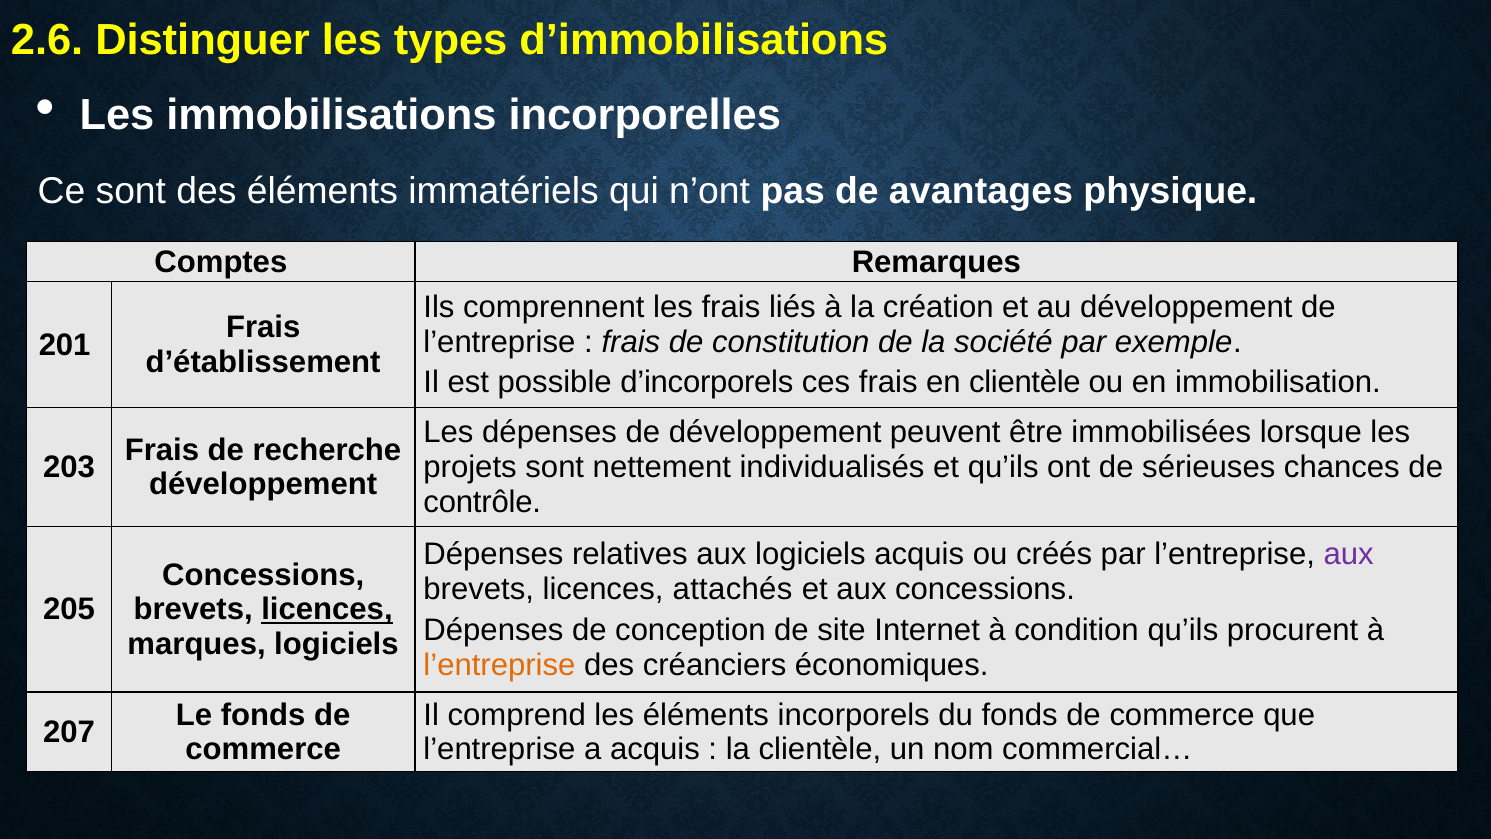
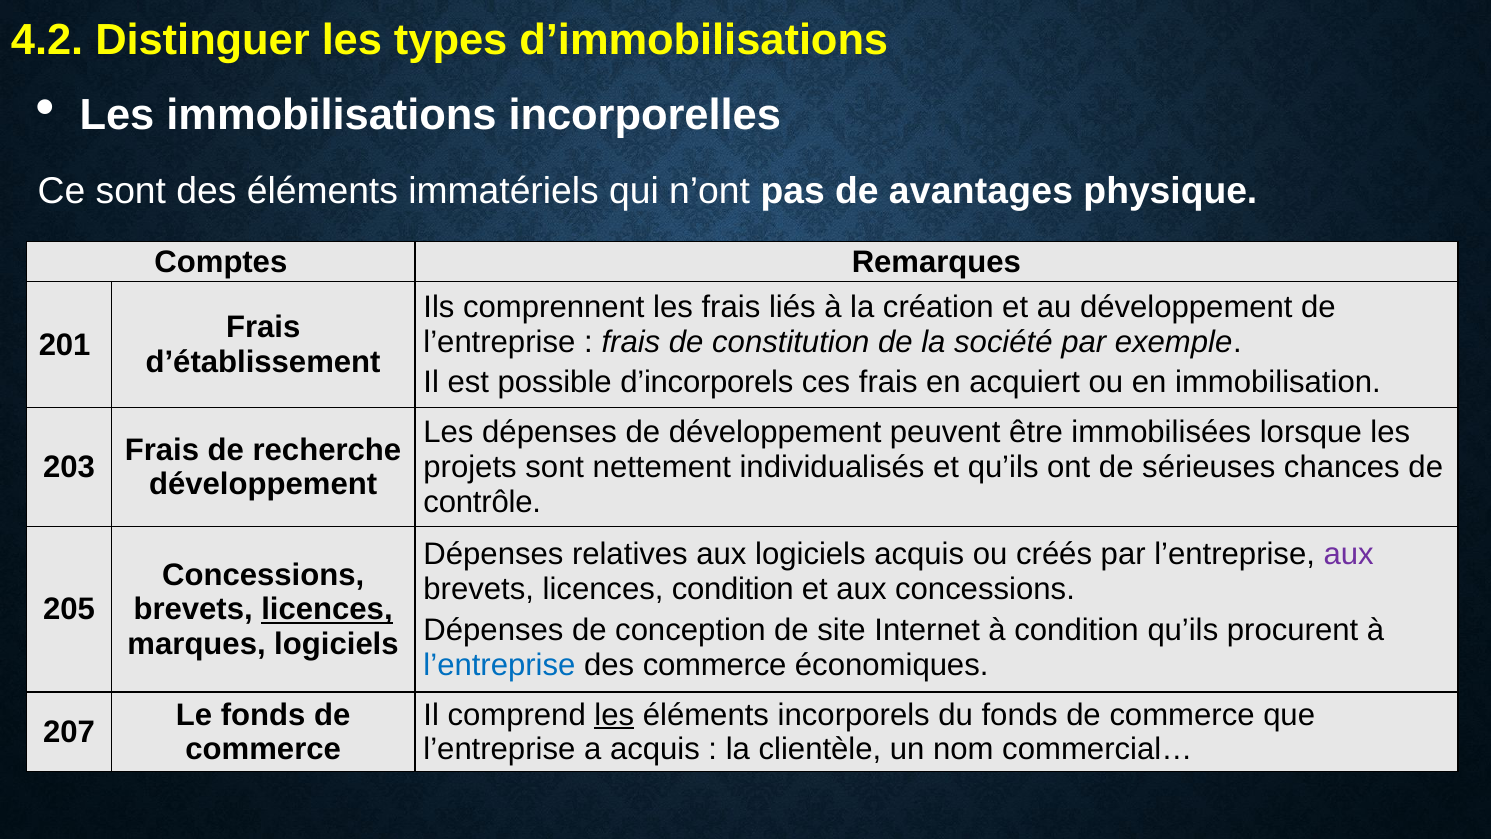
2.6: 2.6 -> 4.2 (47, 41)
en clientèle: clientèle -> acquiert (1025, 383)
licences attachés: attachés -> condition (733, 589)
l’entreprise colour: orange -> blue (499, 665)
des créanciers: créanciers -> commerce (715, 665)
les underline: none -> present (614, 714)
